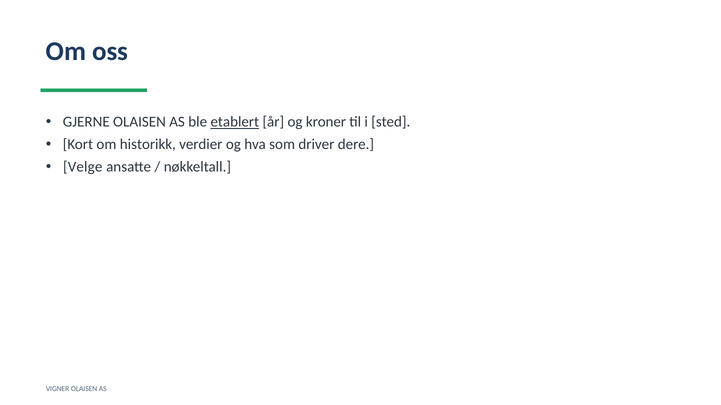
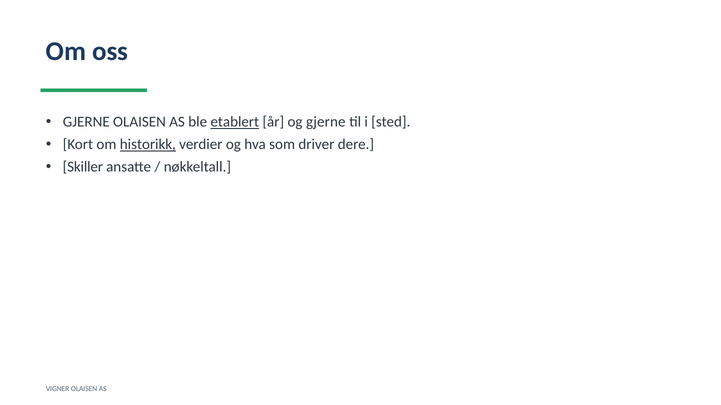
og kroner: kroner -> gjerne (326, 122)
historikk underline: none -> present (148, 145)
Velge: Velge -> Skiller (83, 167)
